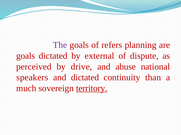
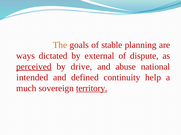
The colour: purple -> orange (60, 45)
refers: refers -> stable (112, 45)
goals: goals -> ways (26, 56)
perceived underline: none -> present (34, 67)
speakers: speakers -> intended (32, 78)
and dictated: dictated -> defined (85, 78)
than: than -> help (153, 78)
